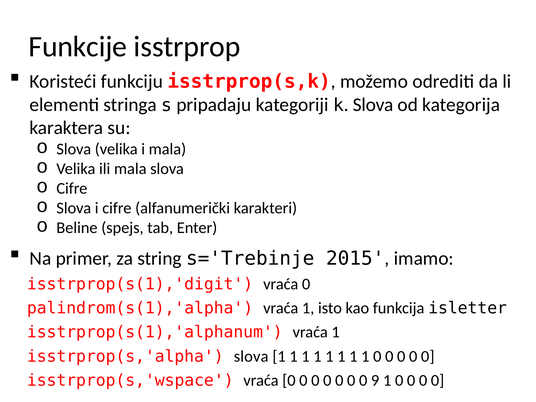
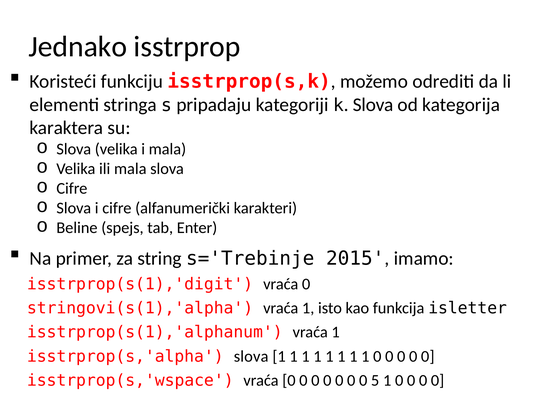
Funkcije: Funkcije -> Jednako (78, 47)
palindrom(s(1),'alpha: palindrom(s(1),'alpha -> stringovi(s(1),'alpha (140, 308)
9: 9 -> 5 (375, 380)
